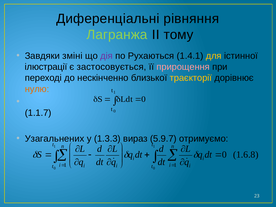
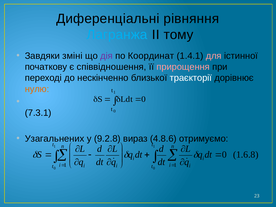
Лагранжа colour: light green -> light blue (117, 35)
Рухаються: Рухаються -> Координат (151, 56)
для colour: yellow -> pink (214, 56)
ілюстрації: ілюстрації -> початкову (46, 67)
застосовується: застосовується -> співвідношення (112, 67)
траєкторії colour: yellow -> white (191, 78)
1.1.7: 1.1.7 -> 7.3.1 (38, 113)
1.3.3: 1.3.3 -> 9.2.8 (107, 139)
5.9.7: 5.9.7 -> 4.8.6 (163, 139)
